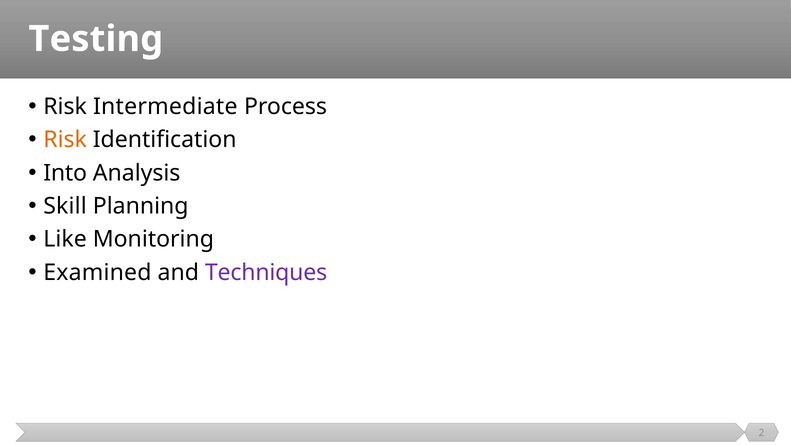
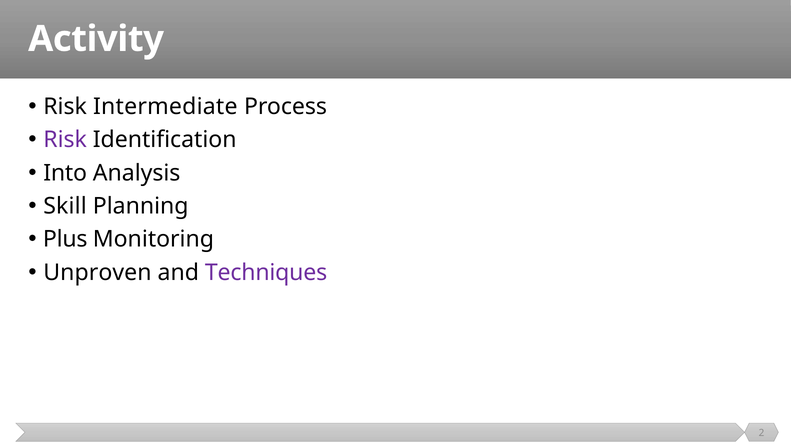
Testing: Testing -> Activity (96, 39)
Risk colour: orange -> purple (65, 140)
Like: Like -> Plus (65, 239)
Examined: Examined -> Unproven (97, 272)
